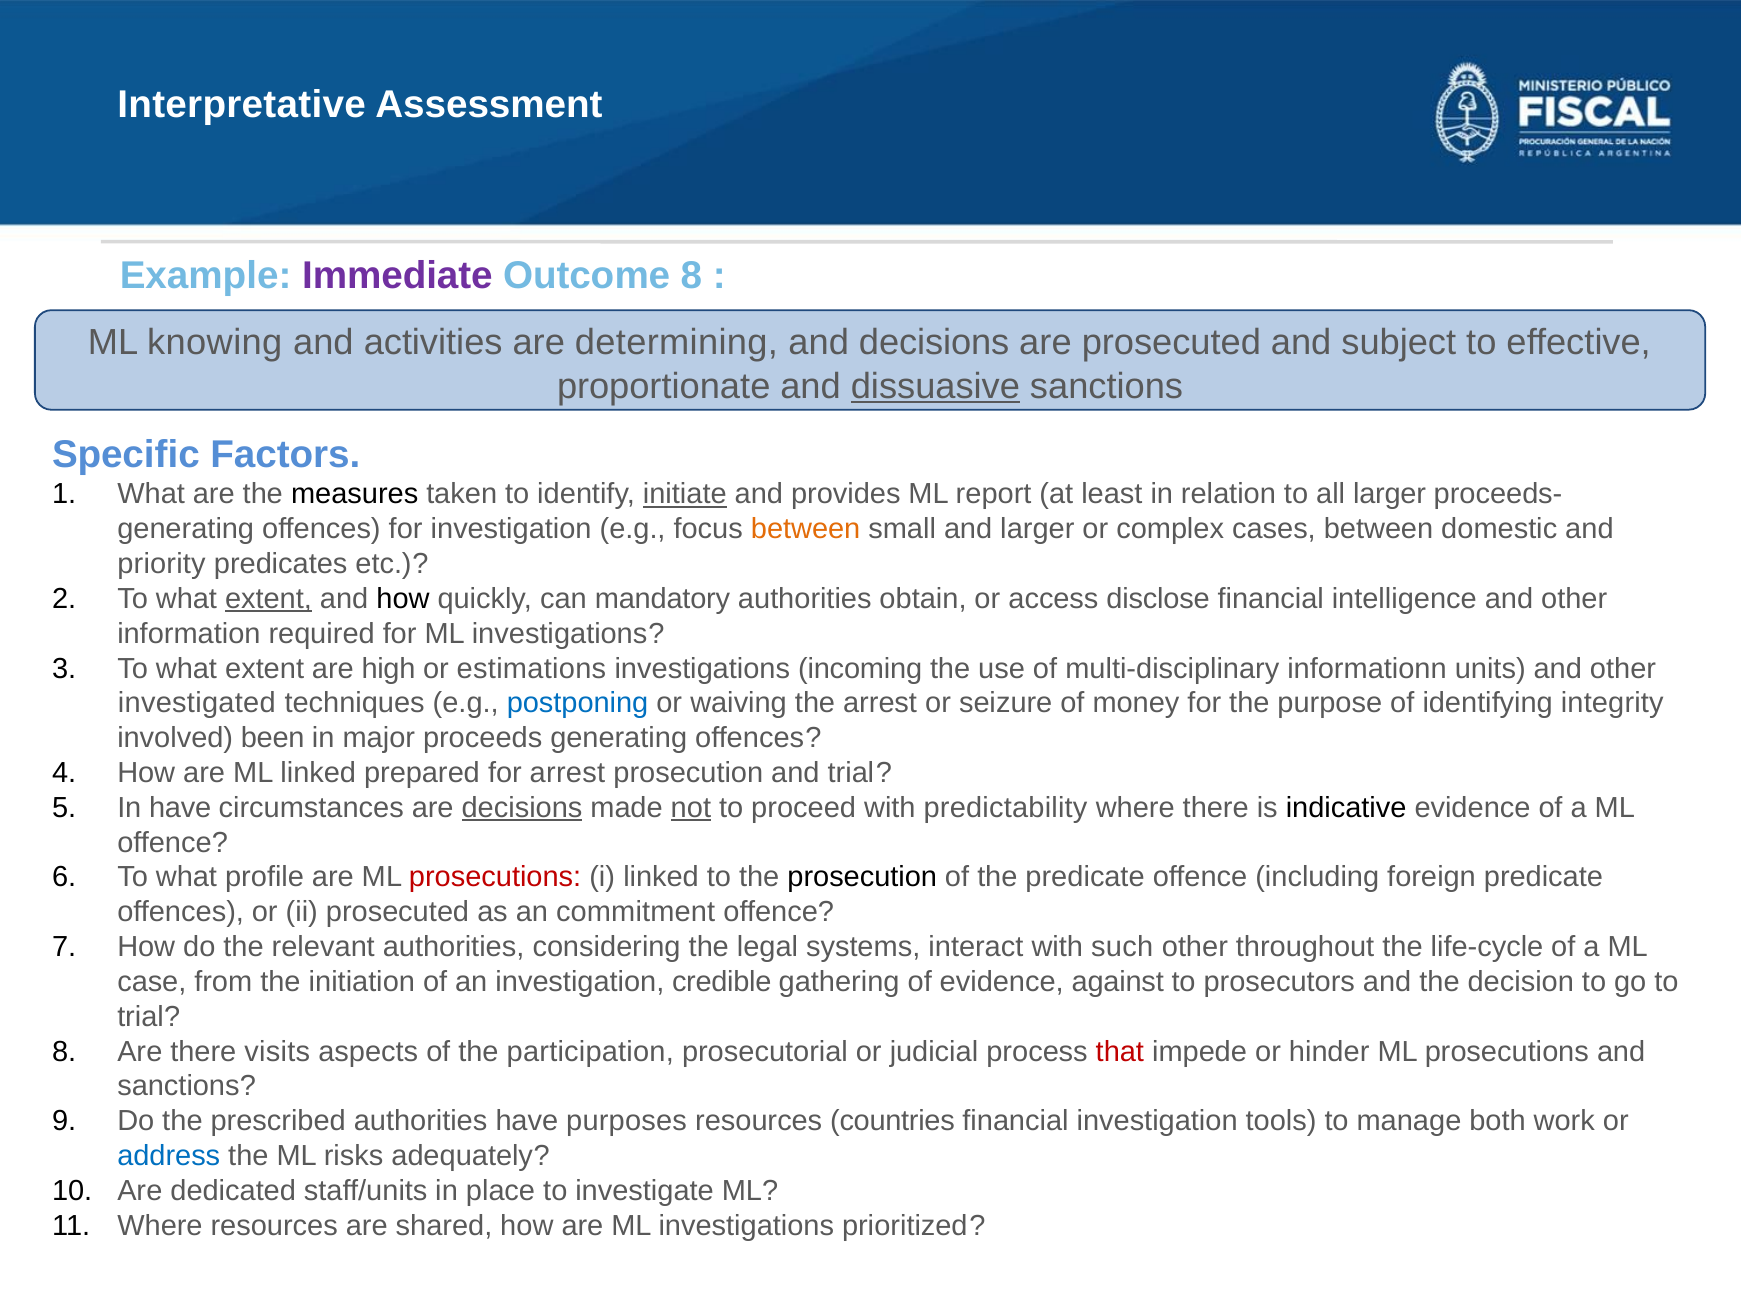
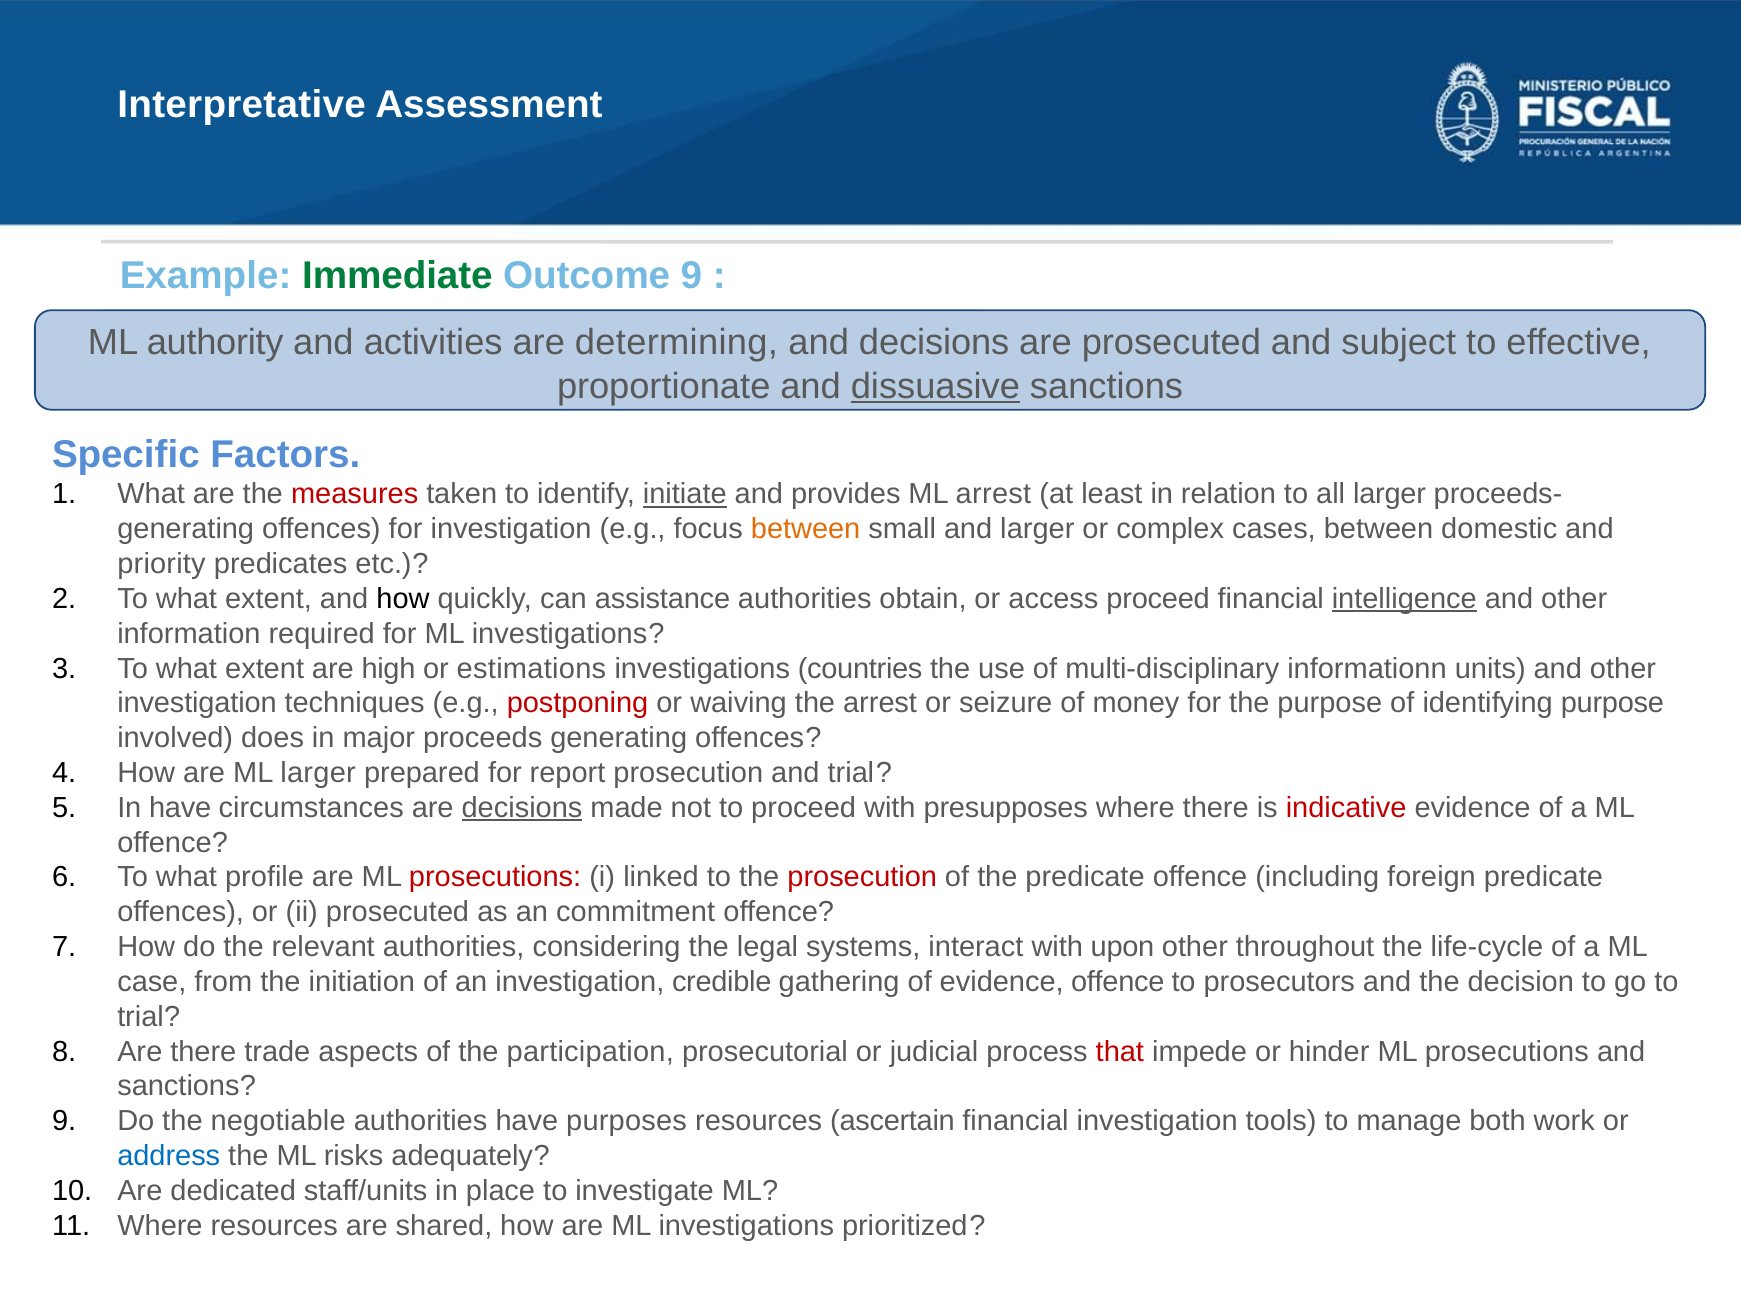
Immediate colour: purple -> green (397, 276)
Outcome 8: 8 -> 9 (691, 276)
knowing: knowing -> authority (215, 343)
measures colour: black -> red (355, 494)
ML report: report -> arrest (993, 494)
extent underline: present -> none (268, 599)
mandatory: mandatory -> assistance (662, 599)
access disclose: disclose -> proceed (1158, 599)
intelligence underline: none -> present (1404, 599)
incoming: incoming -> countries (860, 668)
investigated: investigated -> investigation (197, 703)
postponing colour: blue -> red (578, 703)
identifying integrity: integrity -> purpose (1612, 703)
been: been -> does (273, 738)
ML linked: linked -> larger (318, 773)
for arrest: arrest -> report (568, 773)
not underline: present -> none (691, 808)
predictability: predictability -> presupposes (1006, 808)
indicative colour: black -> red (1346, 808)
prosecution colour: black -> red (862, 877)
such: such -> upon (1123, 947)
evidence against: against -> offence (1118, 982)
visits: visits -> trade (277, 1051)
prescribed: prescribed -> negotiable (278, 1121)
countries: countries -> ascertain (892, 1121)
